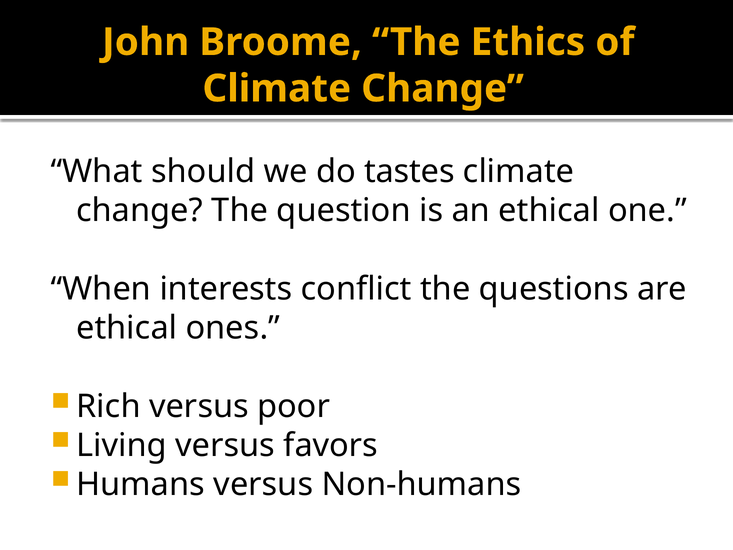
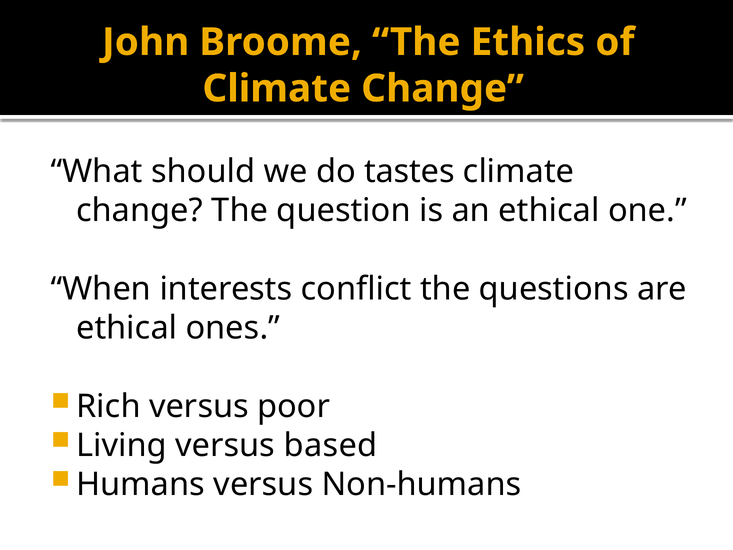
favors: favors -> based (330, 445)
